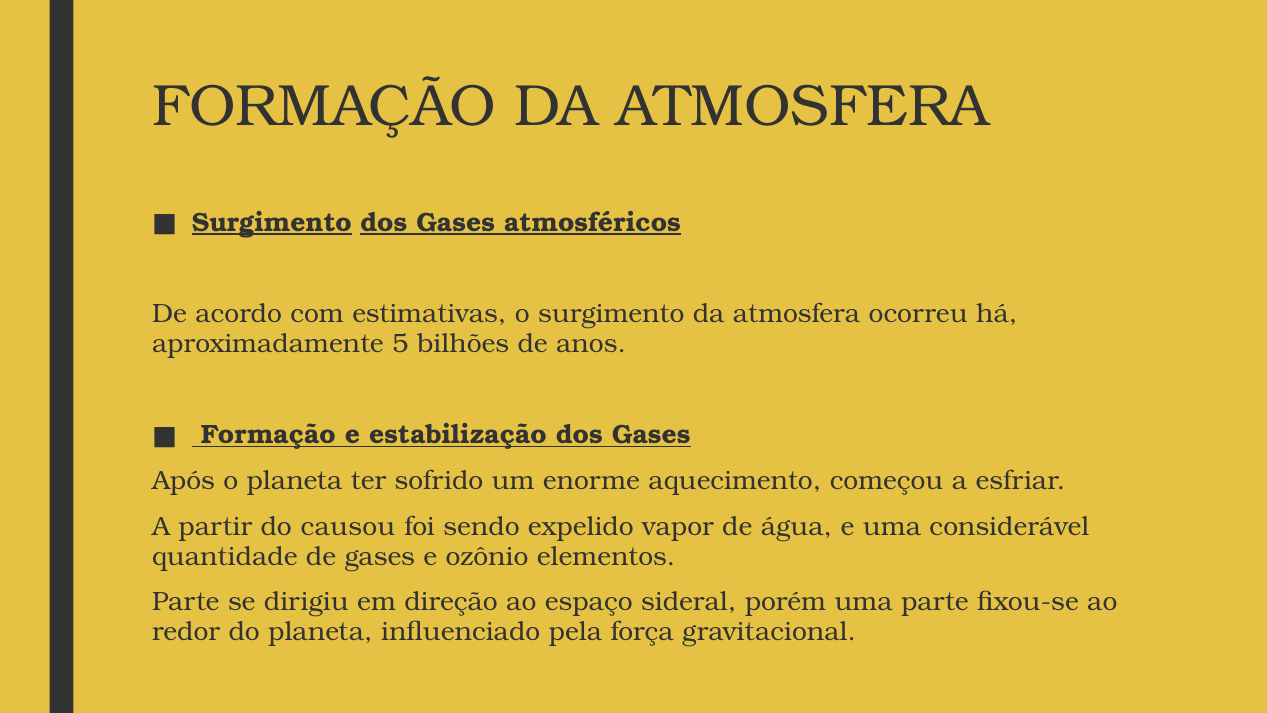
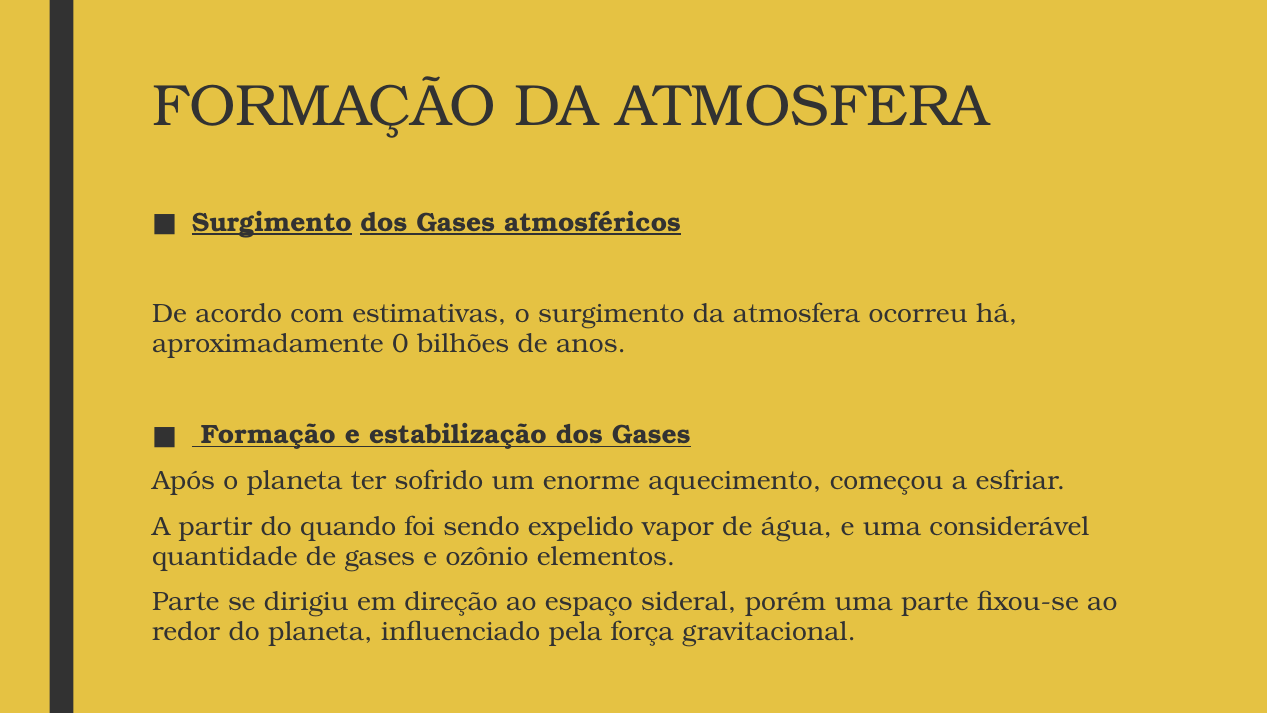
5: 5 -> 0 (400, 344)
causou: causou -> quando (348, 526)
